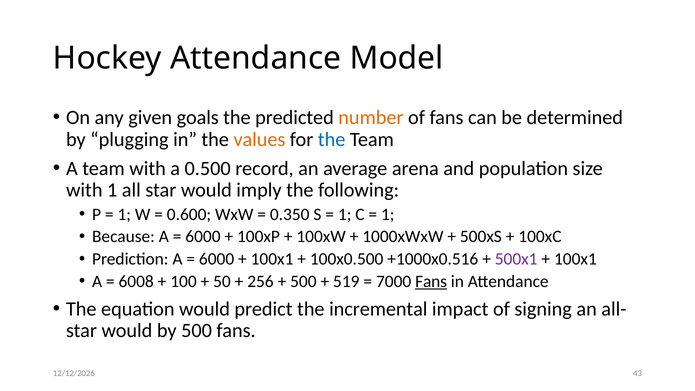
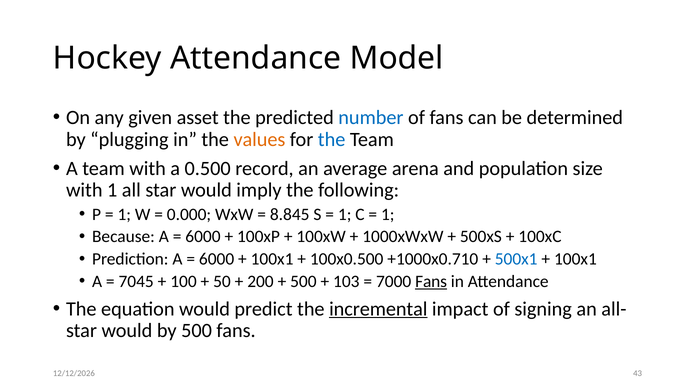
goals: goals -> asset (198, 117)
number colour: orange -> blue (371, 117)
0.600: 0.600 -> 0.000 (189, 214)
0.350: 0.350 -> 8.845 (290, 214)
+1000x0.516: +1000x0.516 -> +1000x0.710 (433, 259)
500x1 colour: purple -> blue (516, 259)
6008: 6008 -> 7045 (136, 281)
256: 256 -> 200 (260, 281)
519: 519 -> 103 (346, 281)
incremental underline: none -> present (378, 309)
